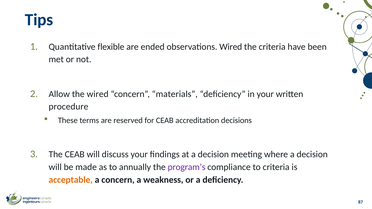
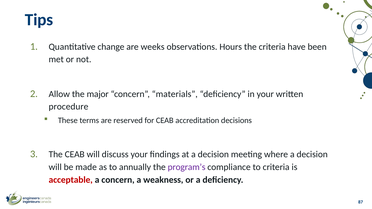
flexible: flexible -> change (111, 47)
ended: ended -> weeks (153, 47)
observations Wired: Wired -> Hours (231, 47)
the wired: wired -> major (98, 94)
acceptable colour: orange -> red (71, 180)
